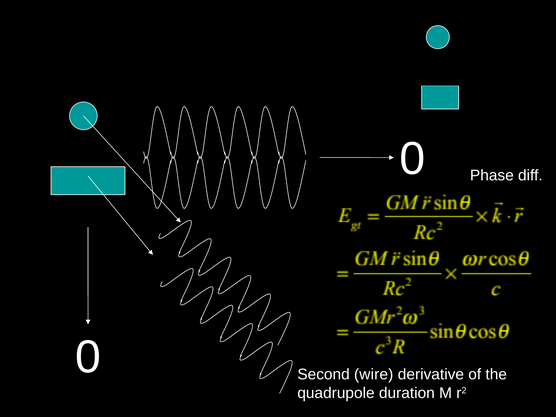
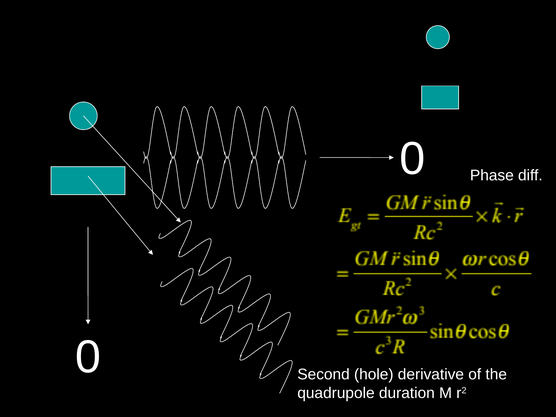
wire: wire -> hole (374, 374)
